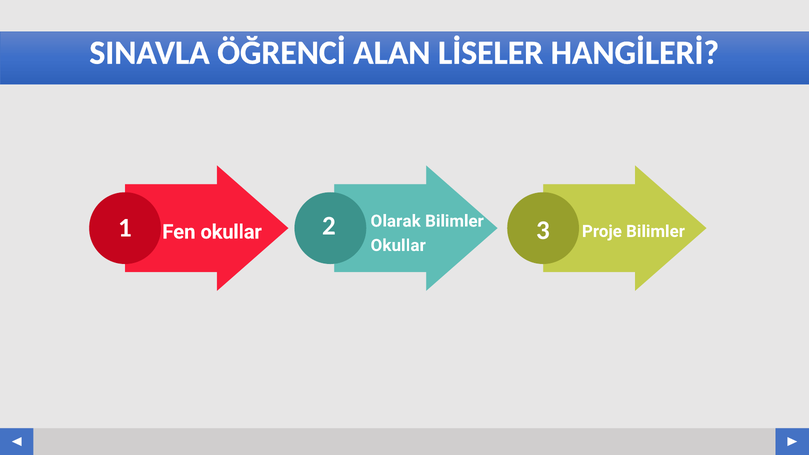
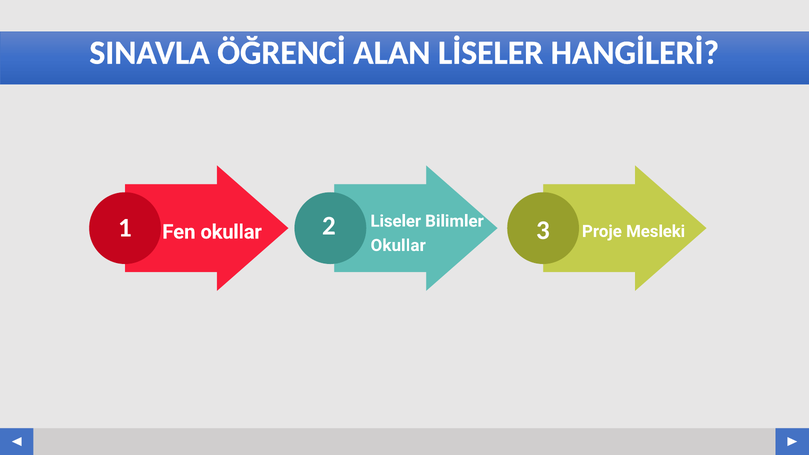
Olarak: Olarak -> Liseler (396, 221)
Proje Bilimler: Bilimler -> Mesleki (656, 231)
